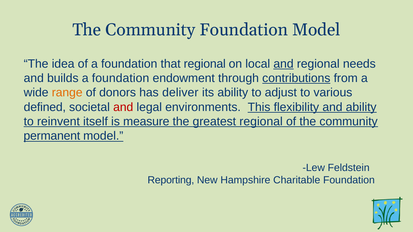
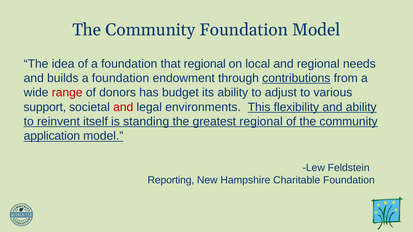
and underline: present -> none (283, 64)
range colour: orange -> red (67, 93)
deliver: deliver -> budget (180, 93)
defined: defined -> support (45, 107)
measure: measure -> standing (146, 122)
permanent: permanent -> application (52, 136)
